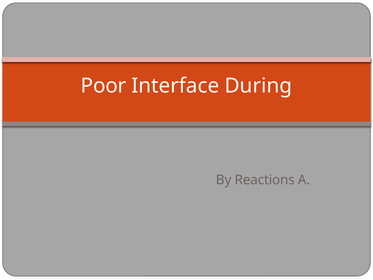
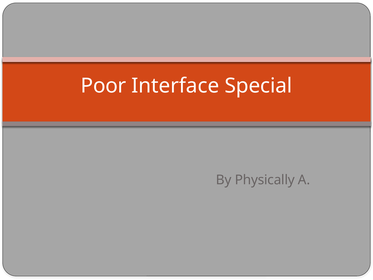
During: During -> Special (258, 86)
Reactions: Reactions -> Physically (265, 180)
